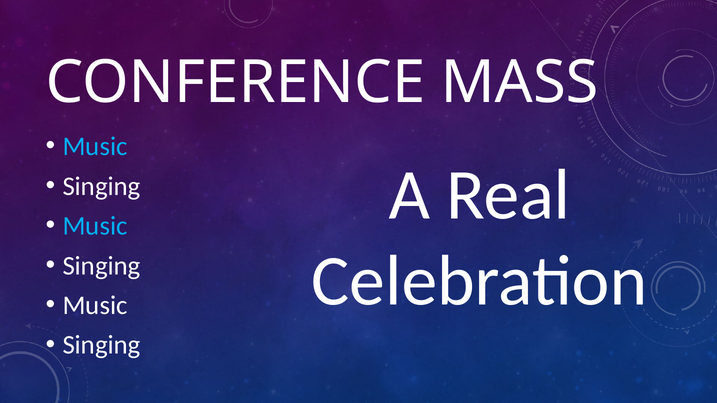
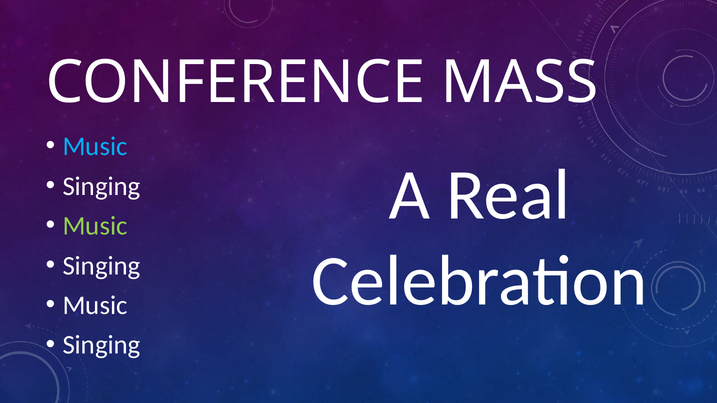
Music colour: light blue -> light green (95, 226)
